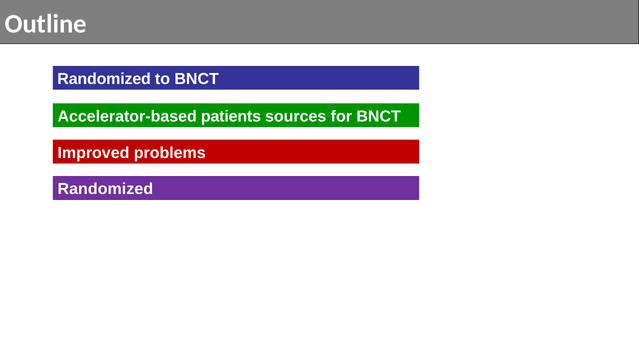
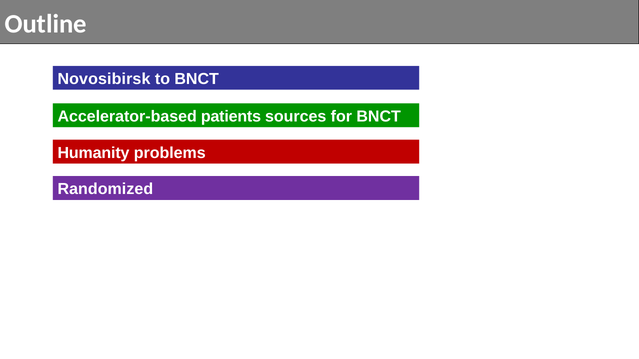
Randomized: Randomized -> Novosibirsk (104, 79)
Improved: Improved -> Humanity (94, 153)
